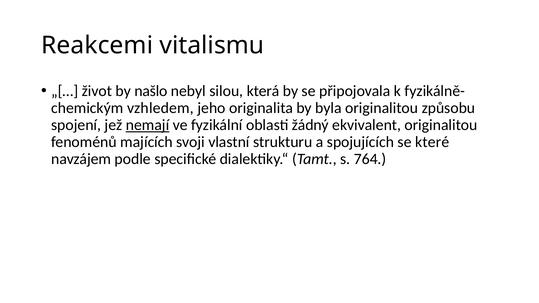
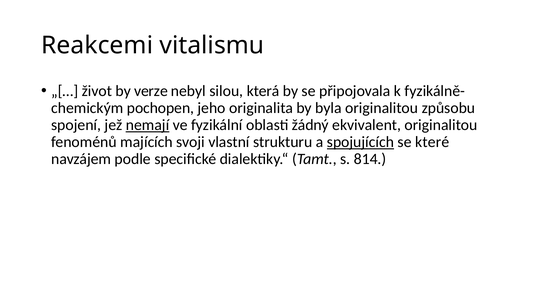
našlo: našlo -> verze (151, 91)
vzhledem: vzhledem -> pochopen (161, 108)
spojujících underline: none -> present (360, 142)
764: 764 -> 814 (370, 159)
